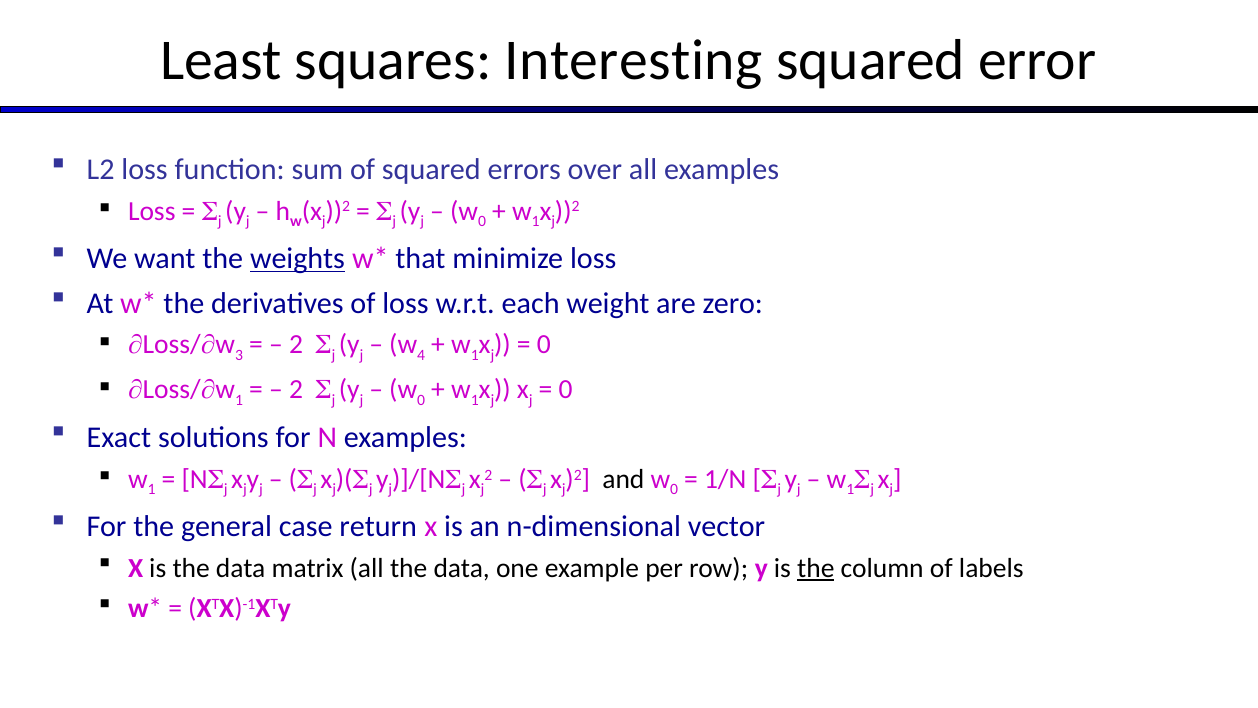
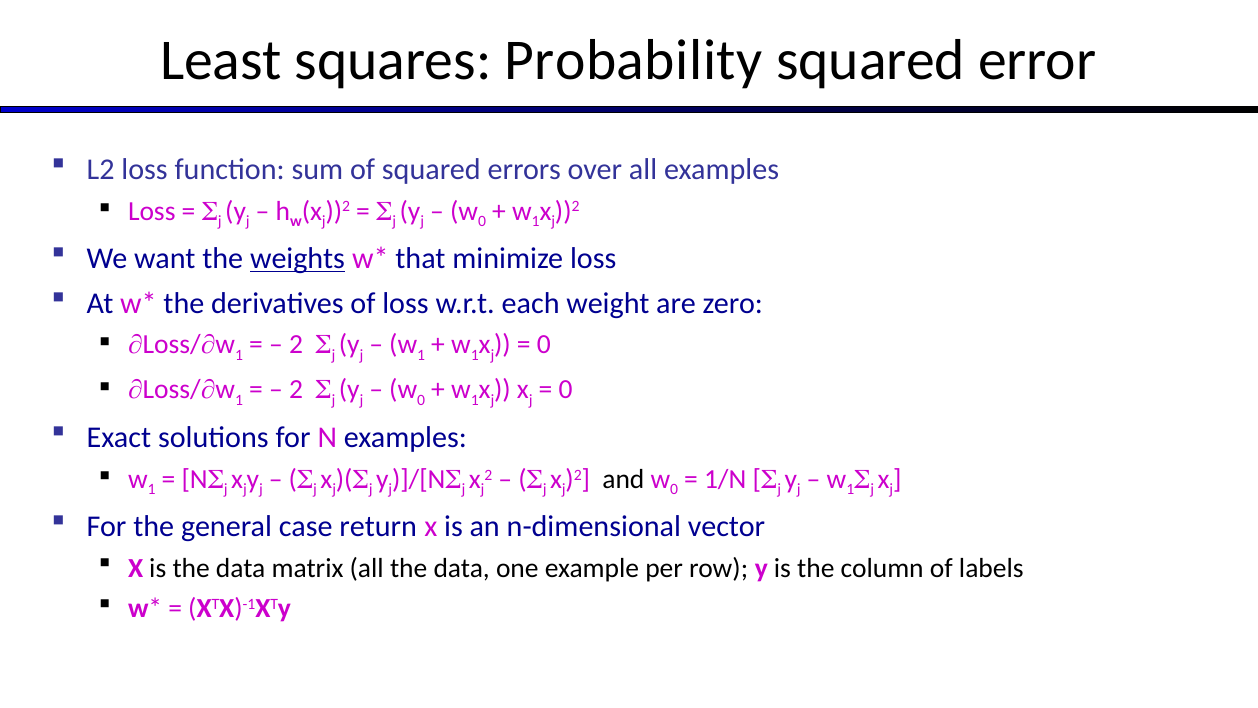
Interesting: Interesting -> Probability (633, 60)
3: 3 -> 1 (239, 355)
4: 4 -> 1 (421, 355)
the underline: present -> none (816, 568)
